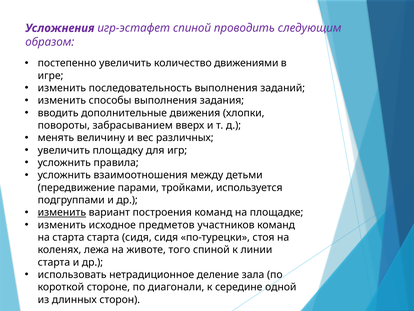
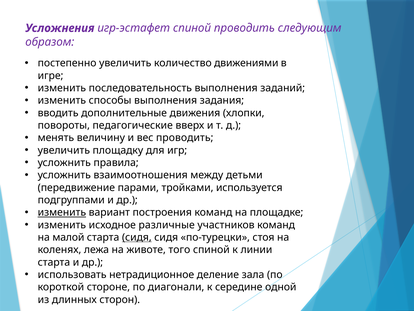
забрасыванием: забрасыванием -> педагогические (133, 125)
вес различных: различных -> проводить (185, 138)
предметов: предметов -> различные (167, 225)
на старта: старта -> малой (68, 237)
сидя underline: none -> present (137, 237)
